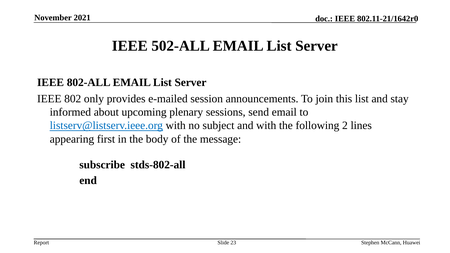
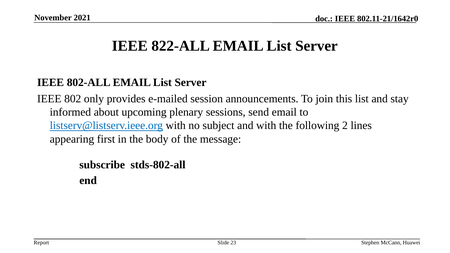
502-ALL: 502-ALL -> 822-ALL (181, 46)
